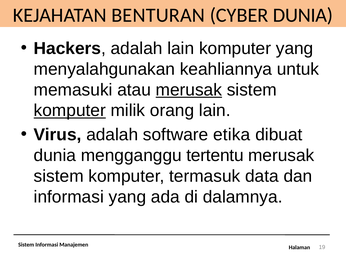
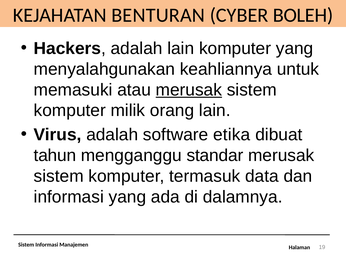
CYBER DUNIA: DUNIA -> BOLEH (303, 15)
komputer underline: present -> none (70, 111)
dunia: dunia -> tahun (55, 156)
tertentu: tertentu -> standar (215, 156)
